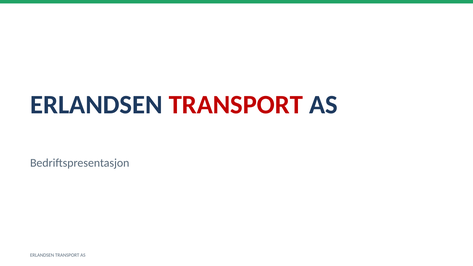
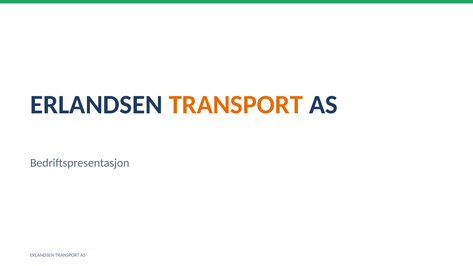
TRANSPORT colour: red -> orange (236, 105)
